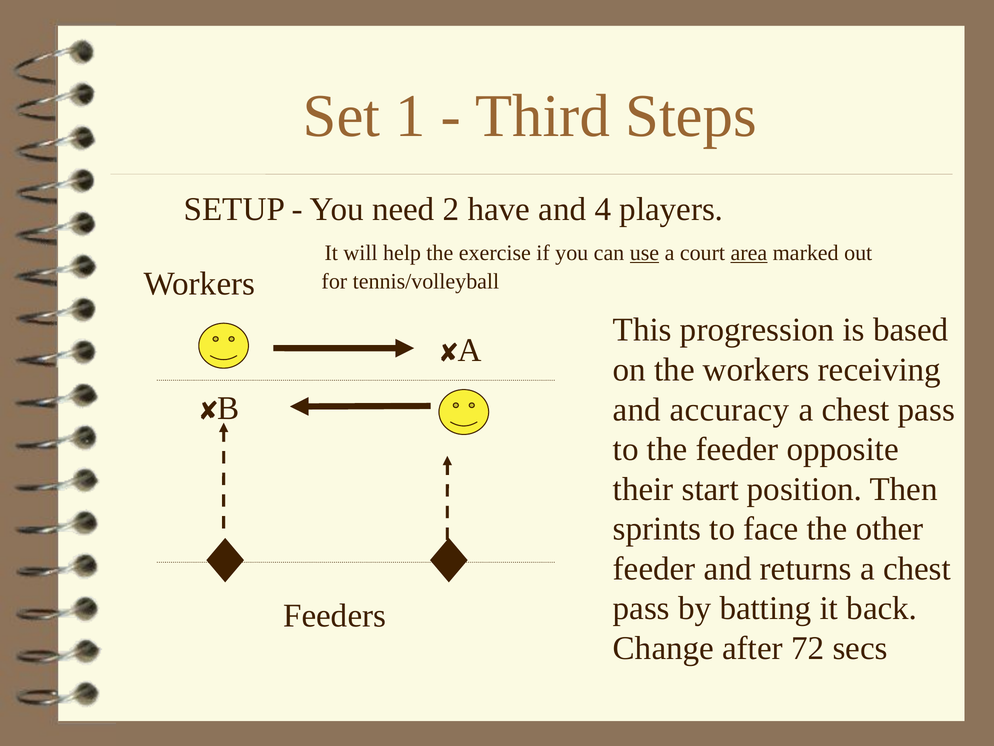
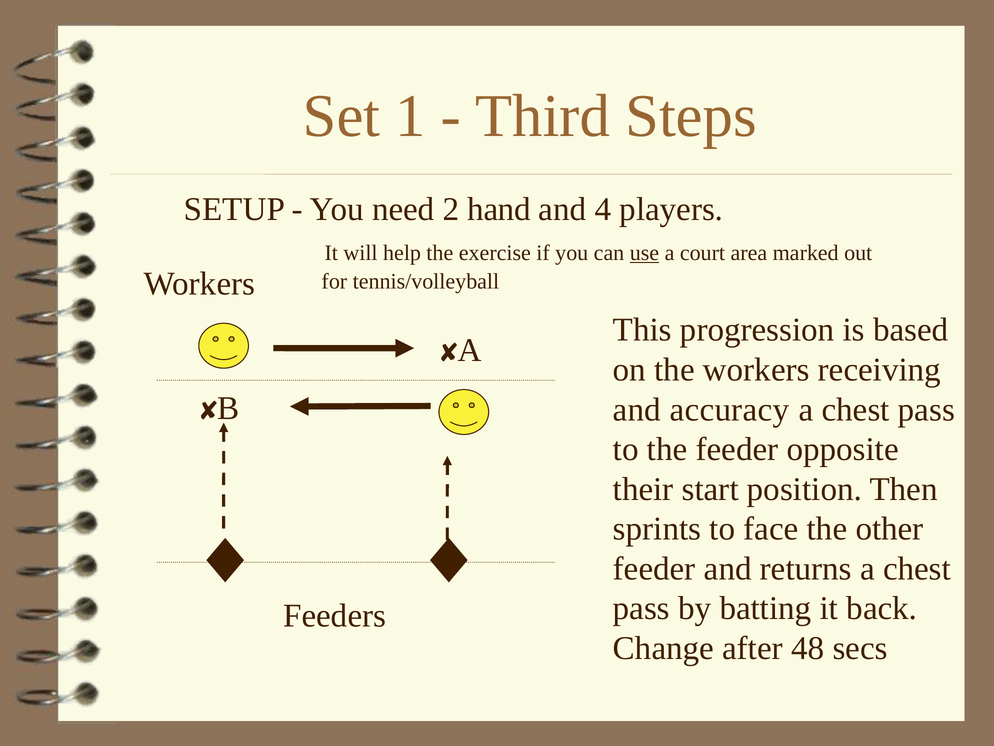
have: have -> hand (499, 209)
area underline: present -> none (749, 253)
72: 72 -> 48 (808, 648)
